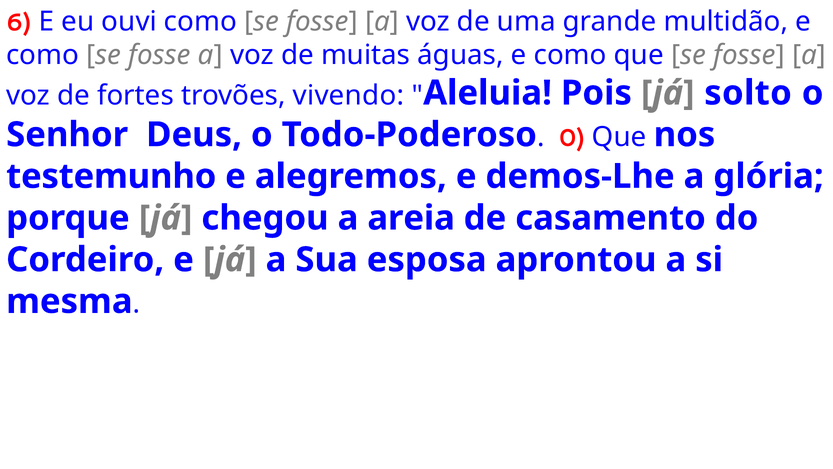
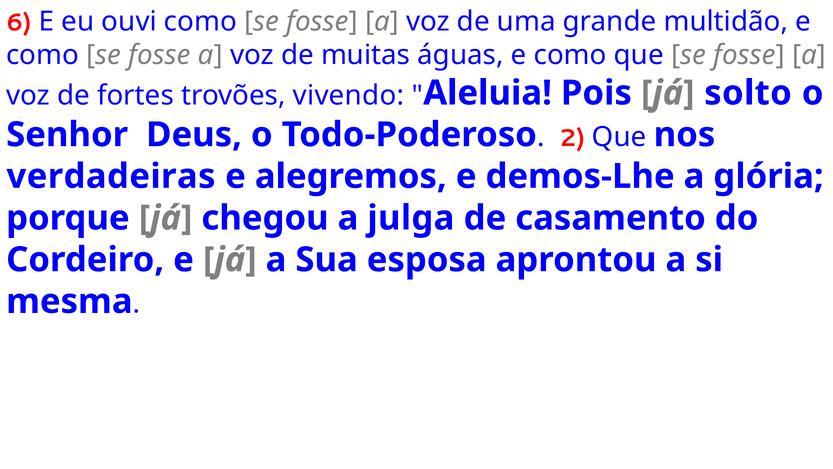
0: 0 -> 2 (572, 138)
testemunho: testemunho -> verdadeiras (111, 176)
areia: areia -> julga (411, 218)
